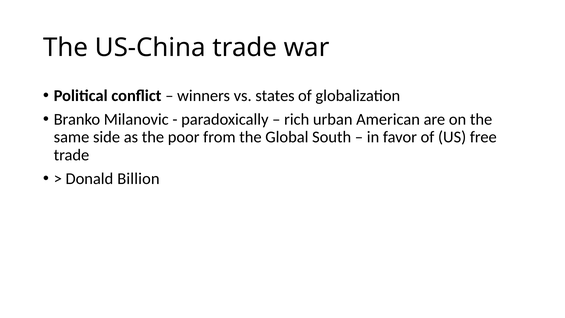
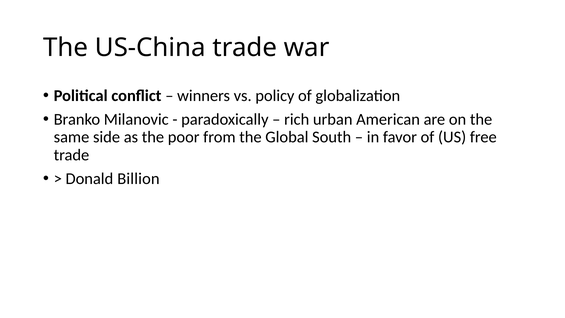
states: states -> policy (275, 96)
